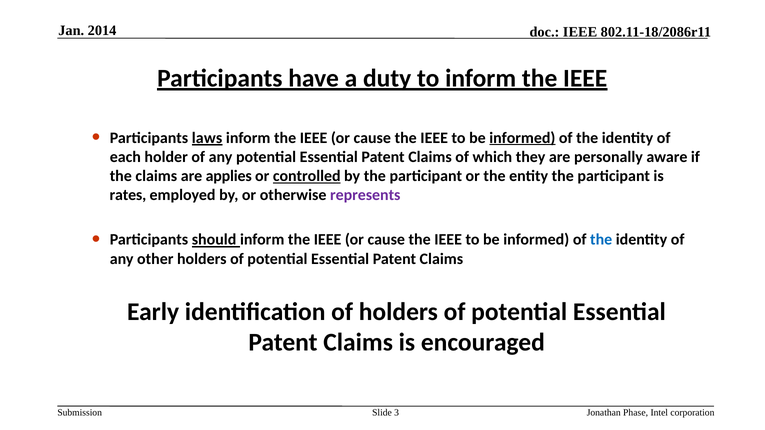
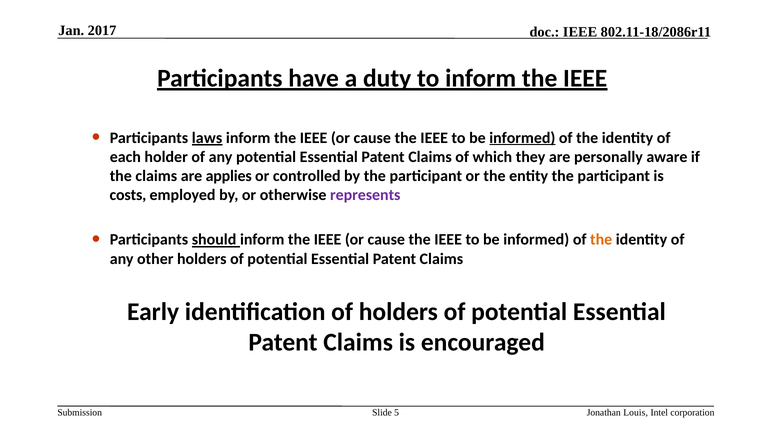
2014: 2014 -> 2017 (102, 30)
controlled underline: present -> none (307, 176)
rates: rates -> costs (128, 195)
the colour: blue -> orange (601, 240)
3: 3 -> 5 (397, 413)
Phase: Phase -> Louis (636, 413)
